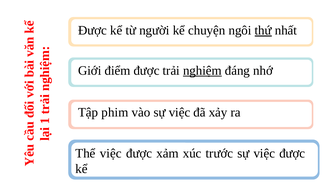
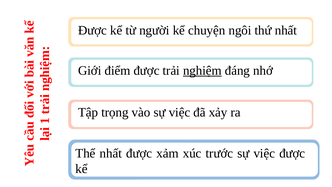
thứ underline: present -> none (263, 30)
phim: phim -> trọng (115, 112)
Thể việc: việc -> nhất (111, 153)
